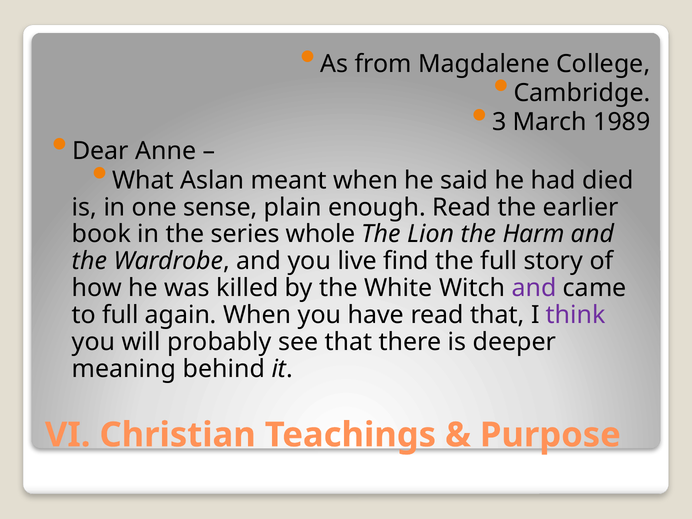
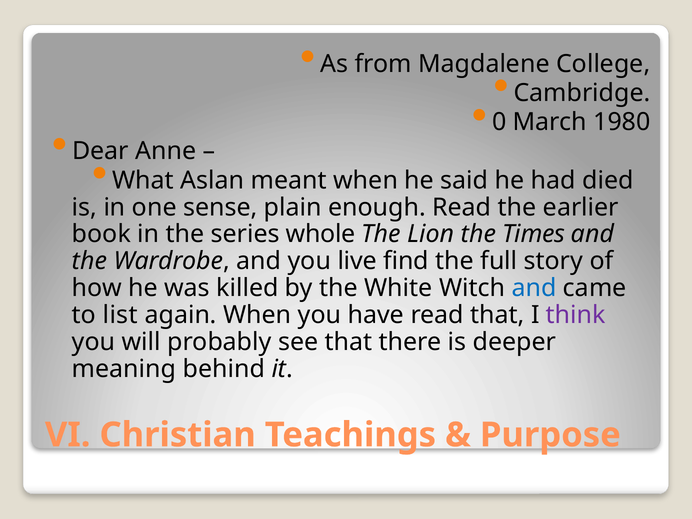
3: 3 -> 0 (499, 122)
1989: 1989 -> 1980 (622, 122)
Harm: Harm -> Times (534, 234)
and colour: purple -> blue (534, 288)
to full: full -> list (120, 315)
